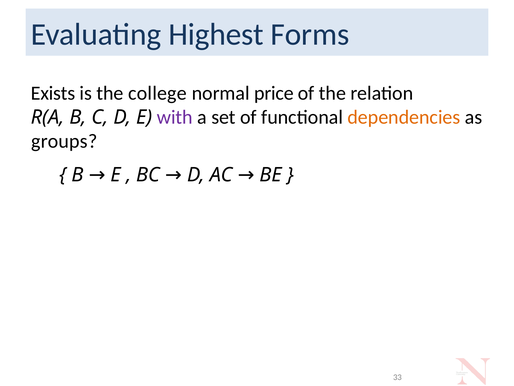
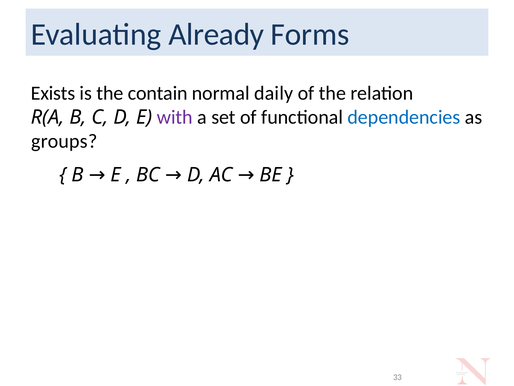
Highest: Highest -> Already (216, 34)
college: college -> contain (158, 93)
price: price -> daily (274, 93)
dependencies colour: orange -> blue (404, 117)
